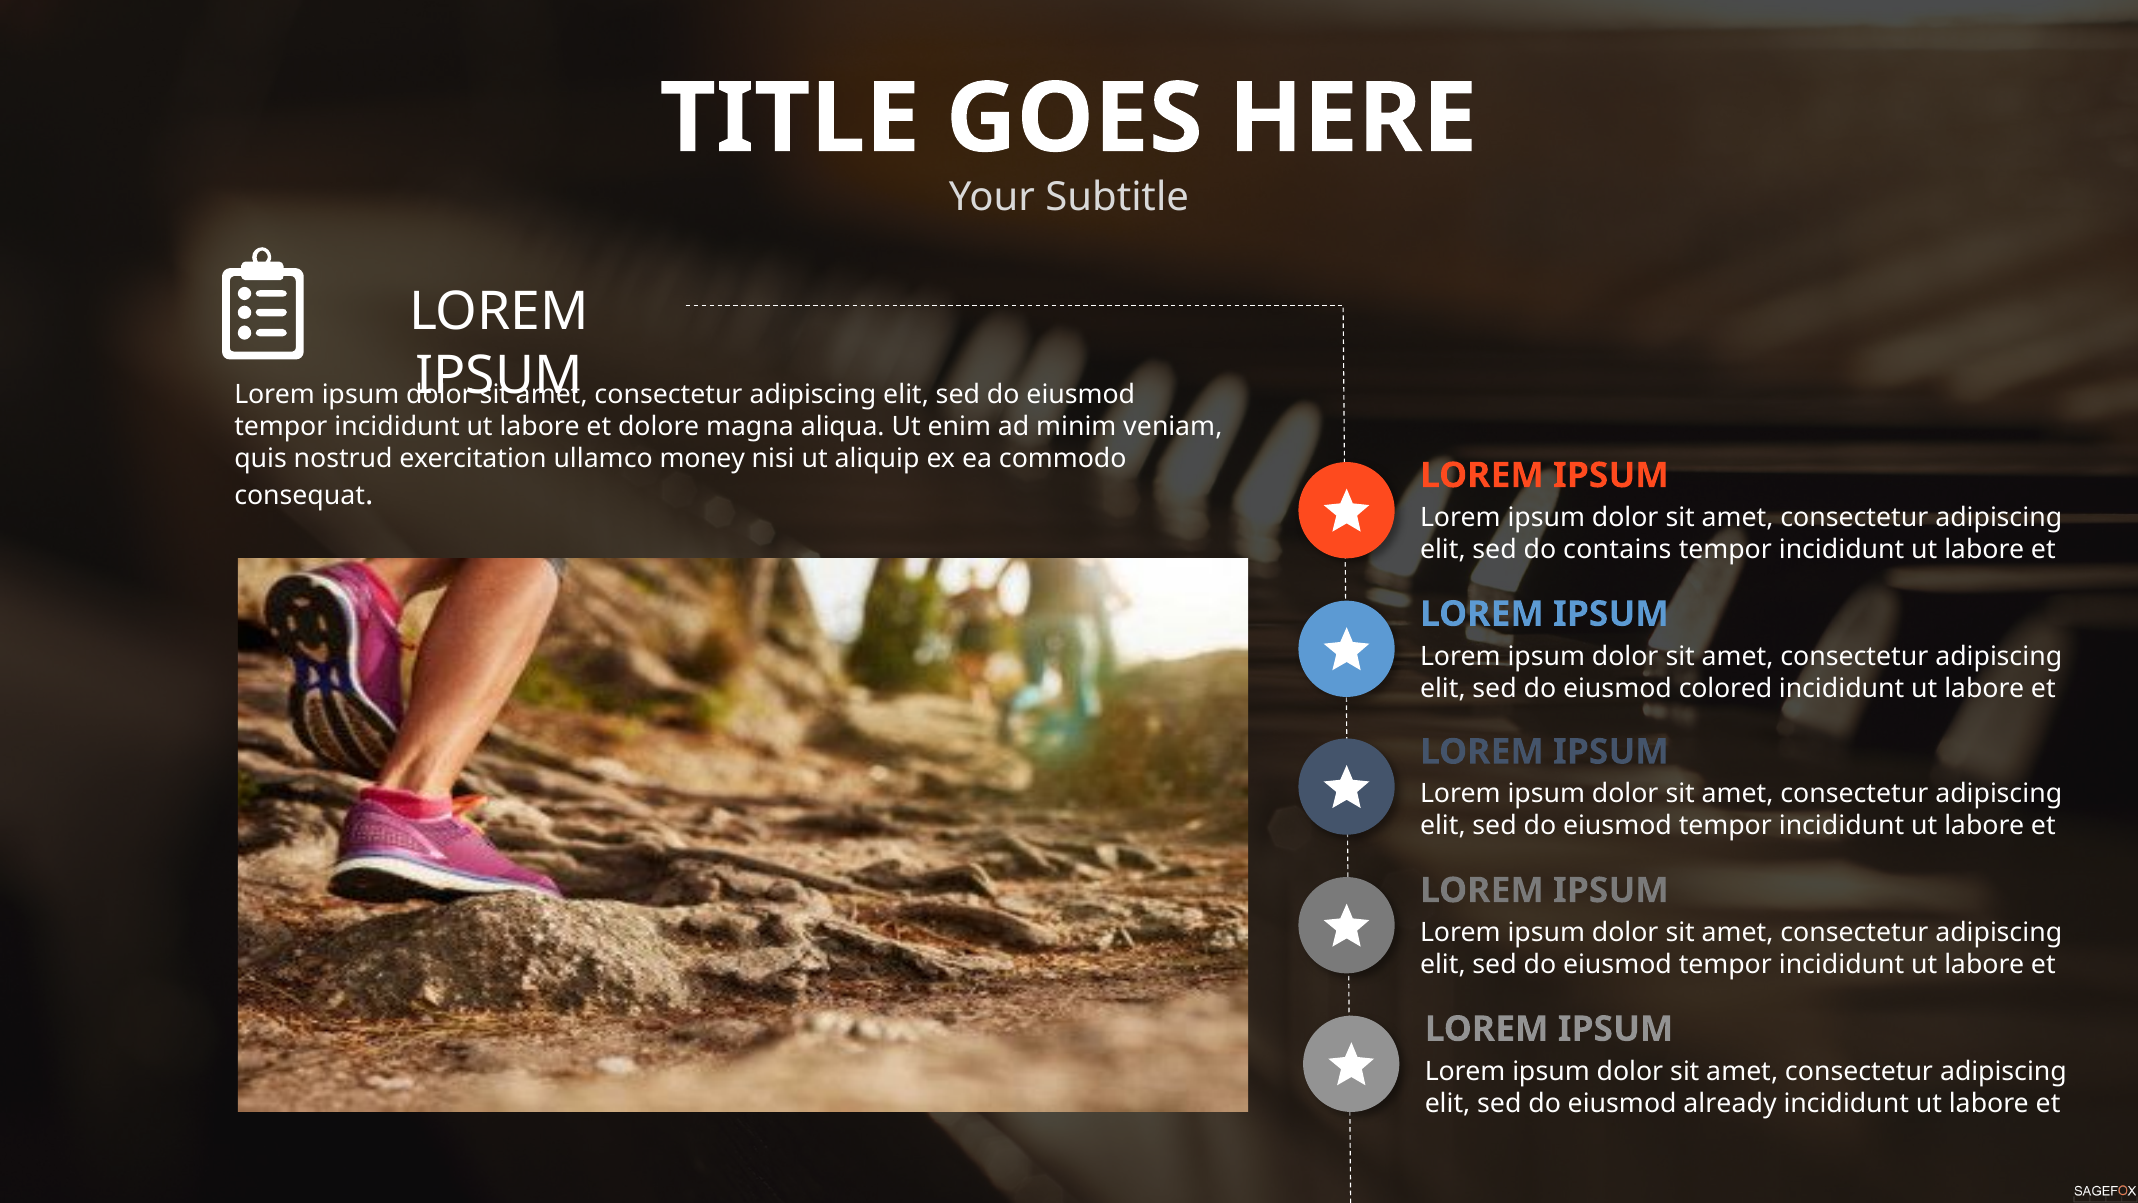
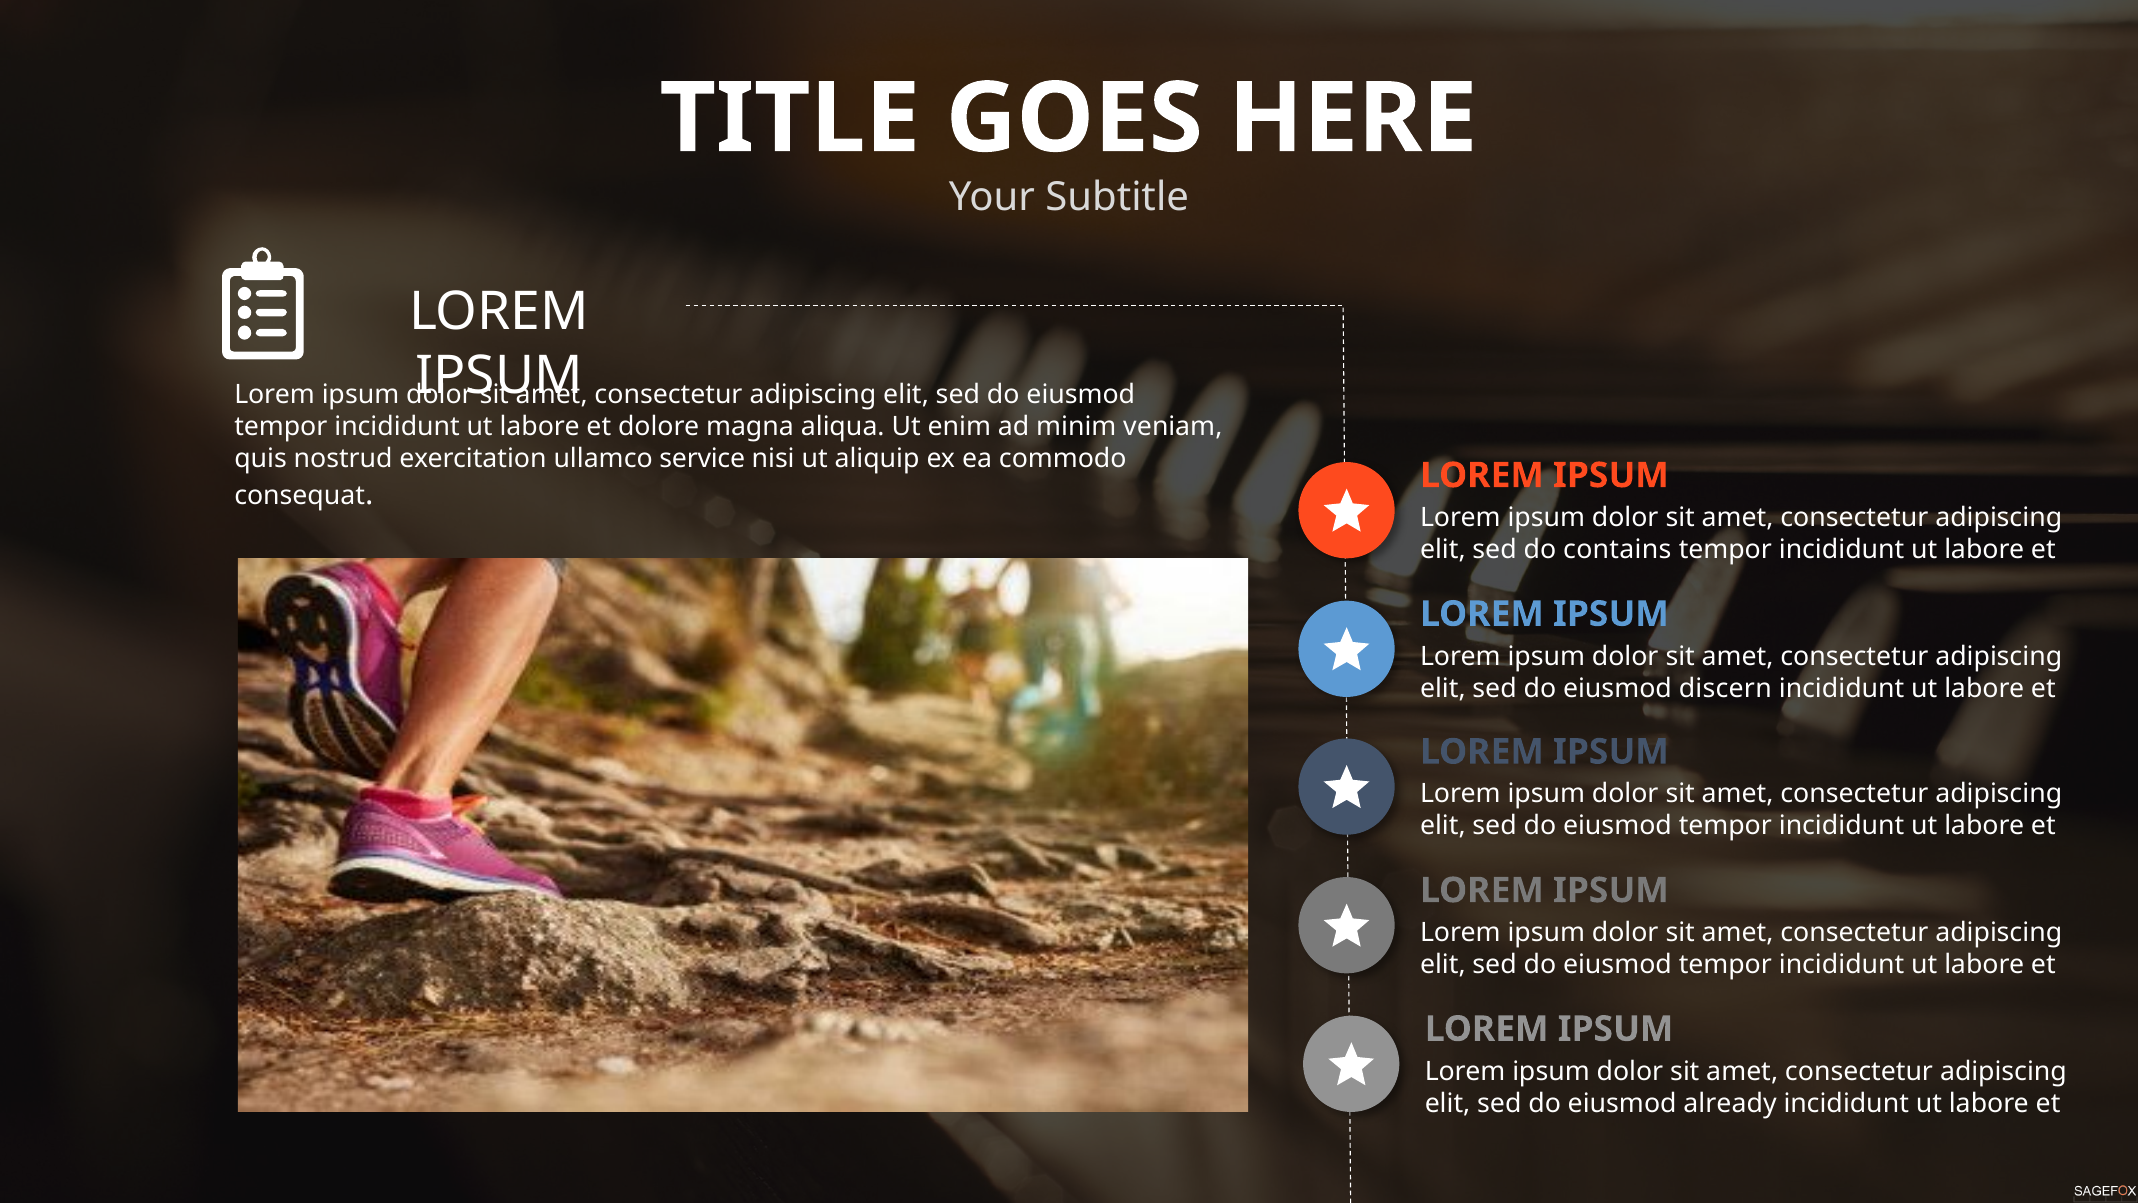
money: money -> service (702, 459)
colored: colored -> discern (1725, 688)
